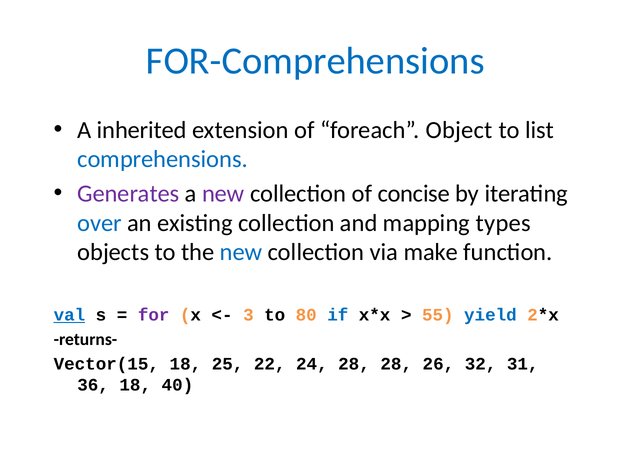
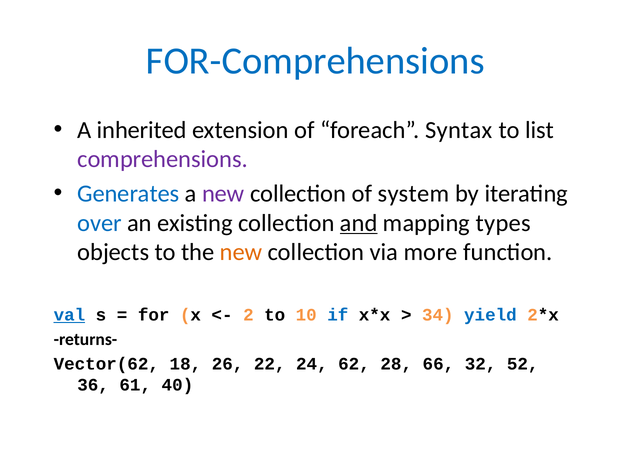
Object: Object -> Syntax (459, 130)
comprehensions colour: blue -> purple (163, 159)
Generates colour: purple -> blue (128, 194)
concise: concise -> system (414, 194)
and underline: none -> present (359, 223)
new colour: blue -> orange (241, 252)
make: make -> more (431, 252)
for colour: purple -> black (154, 315)
3: 3 -> 2 (248, 315)
80: 80 -> 10 (306, 315)
55: 55 -> 34 (438, 315)
Vector(15: Vector(15 -> Vector(62 (106, 364)
25: 25 -> 26 (228, 364)
24 28: 28 -> 62 (354, 364)
26: 26 -> 66 (438, 364)
31: 31 -> 52 (523, 364)
36 18: 18 -> 61 (135, 385)
